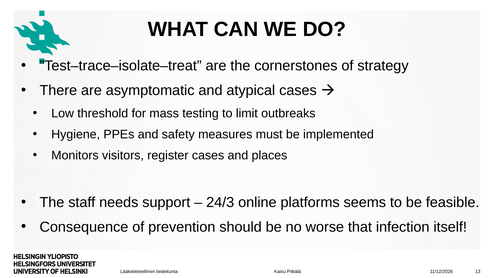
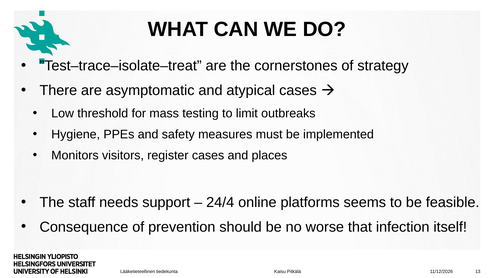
24/3: 24/3 -> 24/4 (220, 202)
